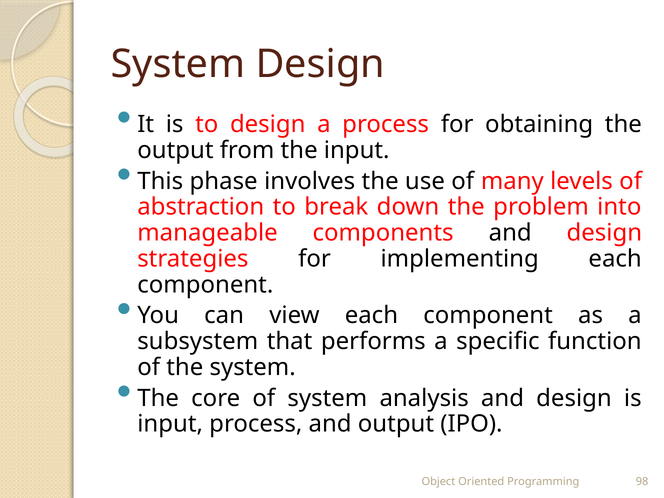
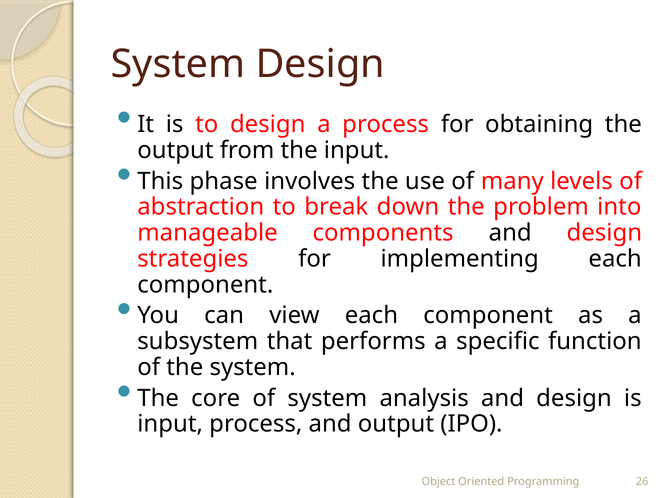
98: 98 -> 26 (642, 482)
